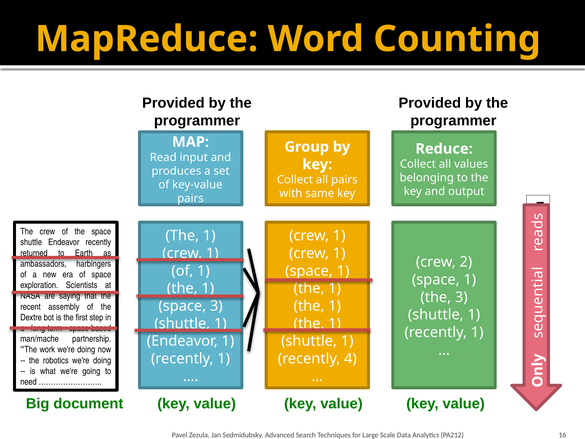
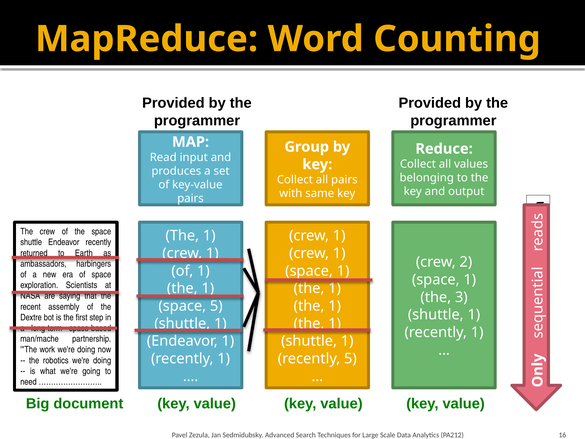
space 3: 3 -> 5 (216, 306)
recently 4: 4 -> 5 (350, 358)
